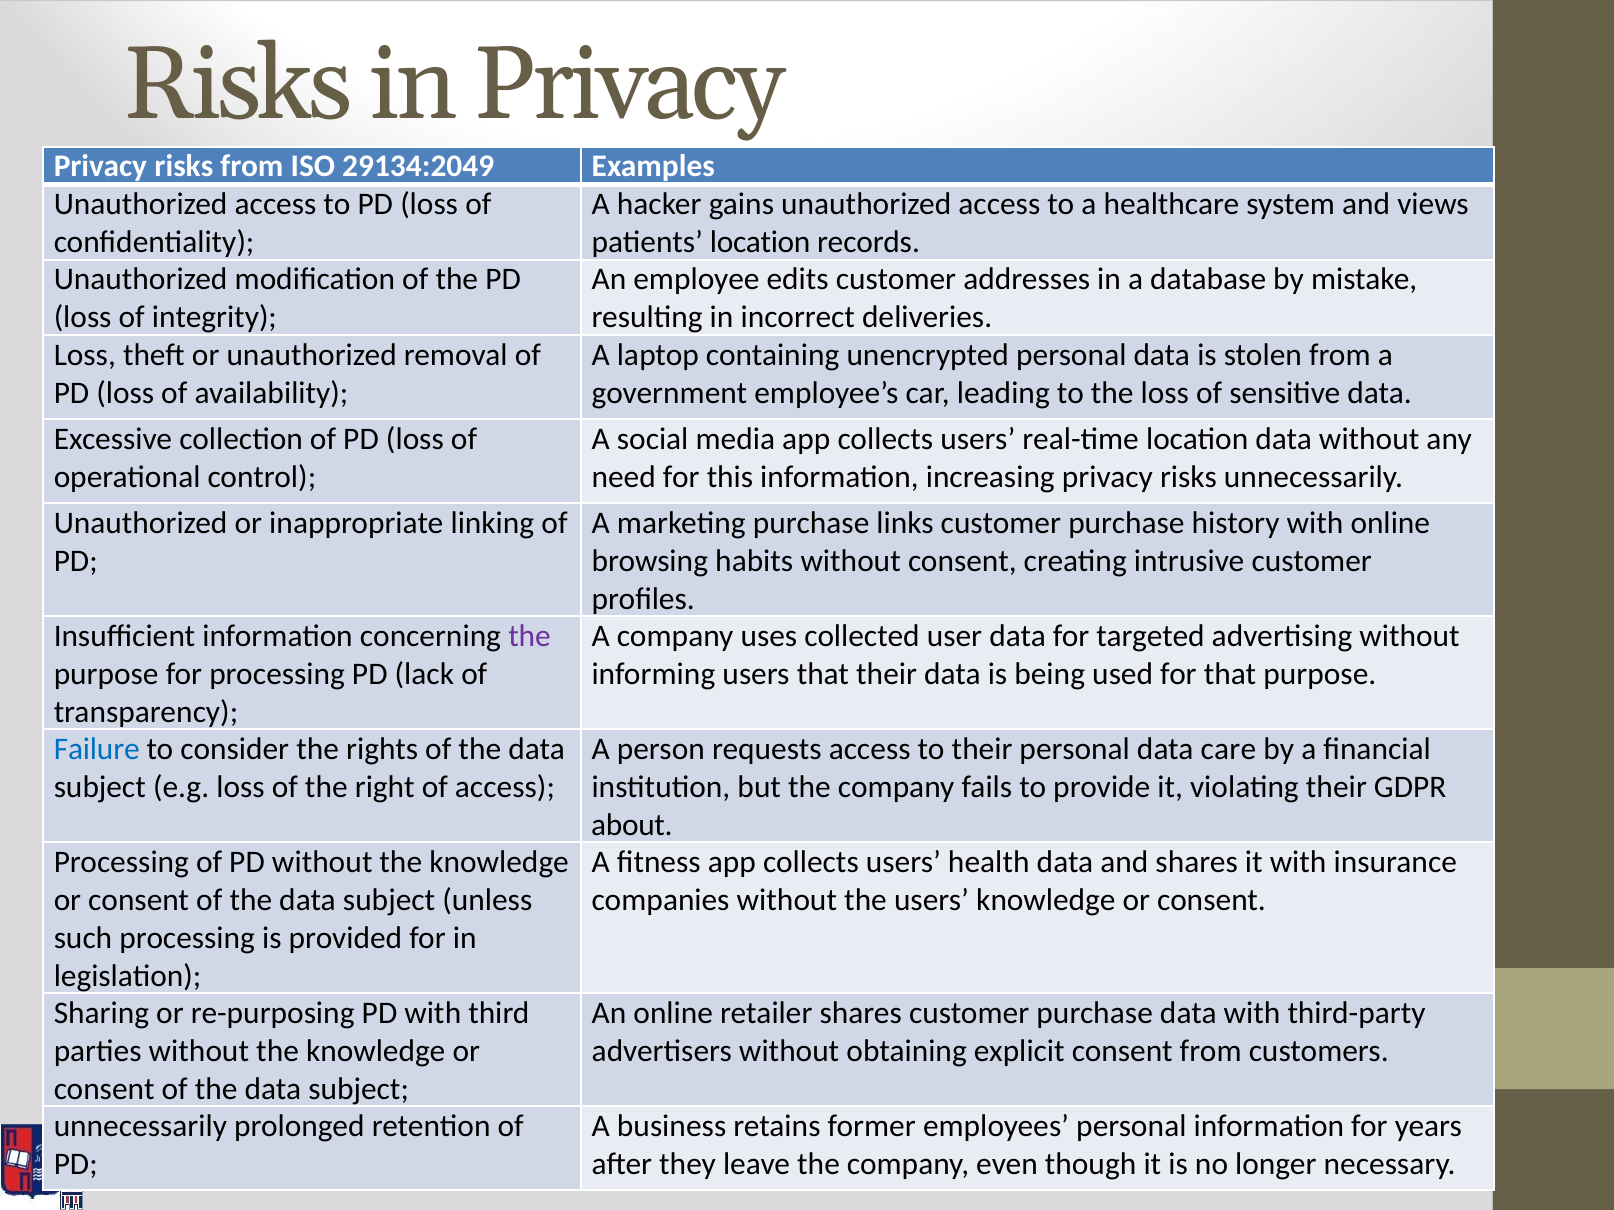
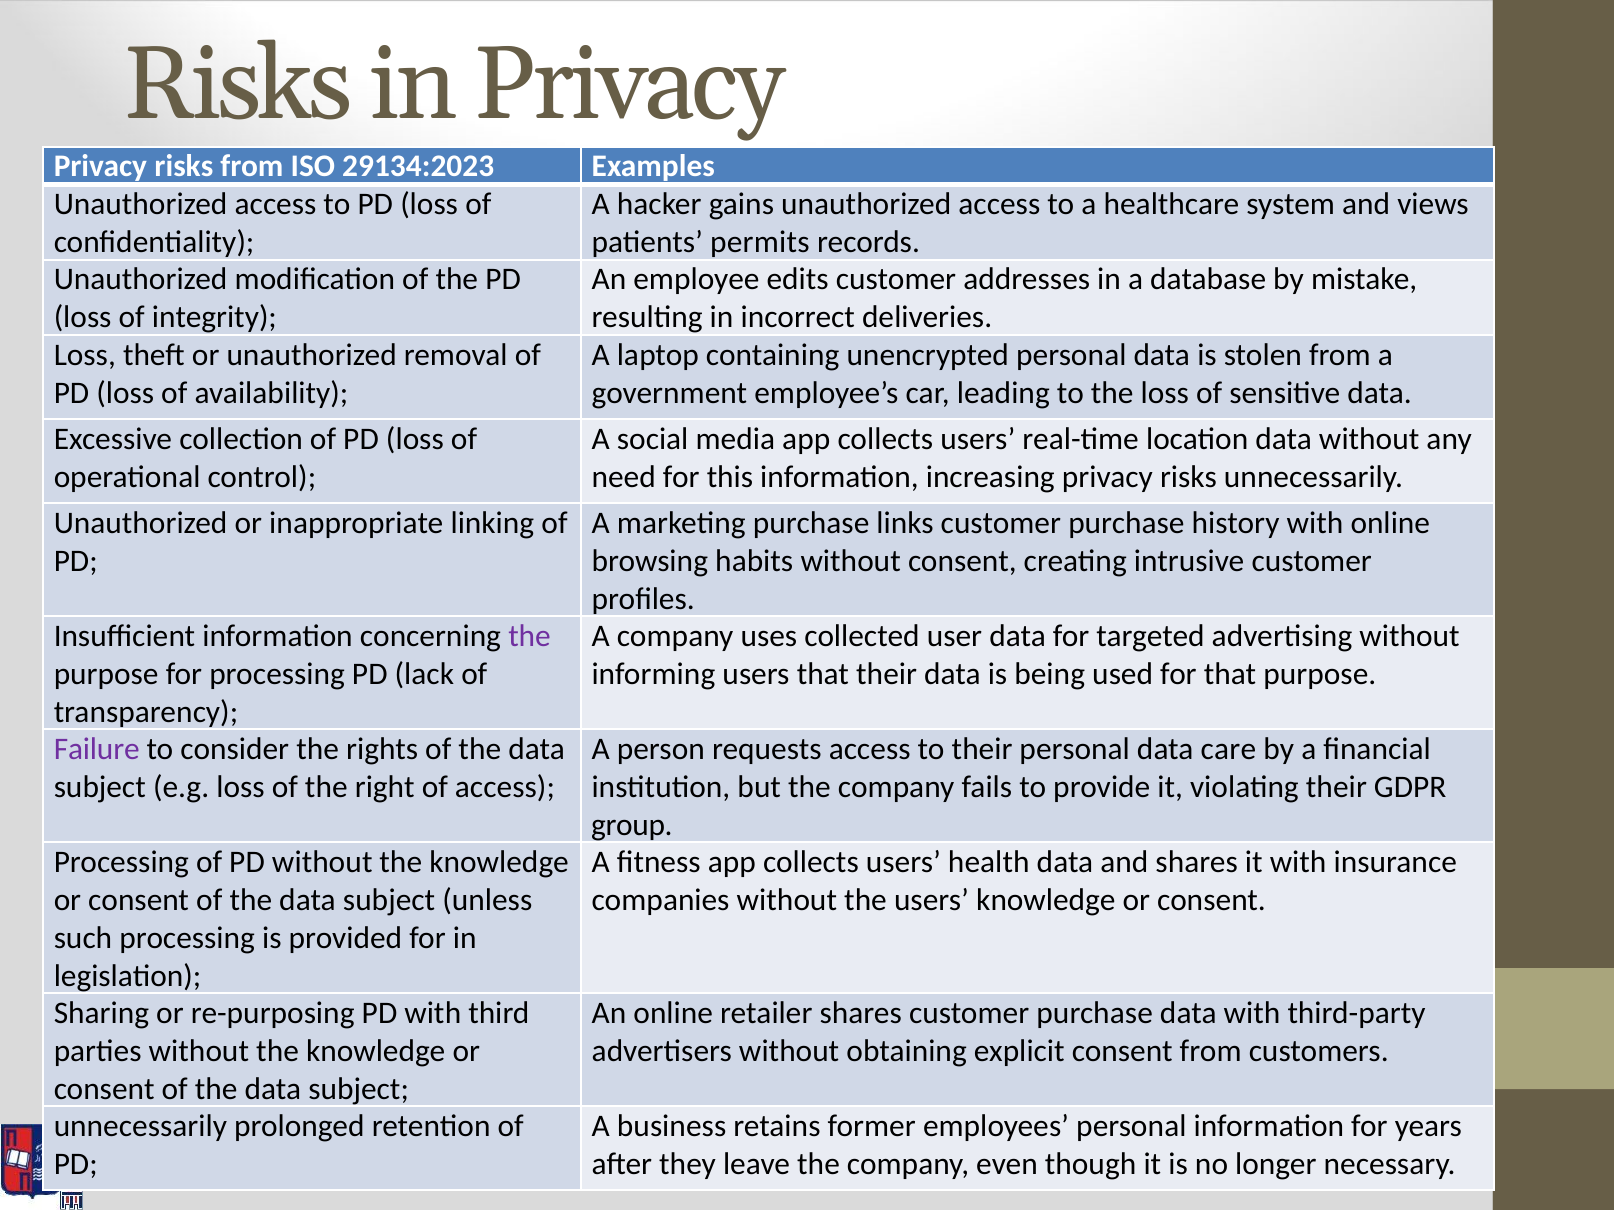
29134:2049: 29134:2049 -> 29134:2023 (418, 166)
patients location: location -> permits (760, 242)
Failure colour: blue -> purple (97, 749)
about: about -> group (632, 826)
